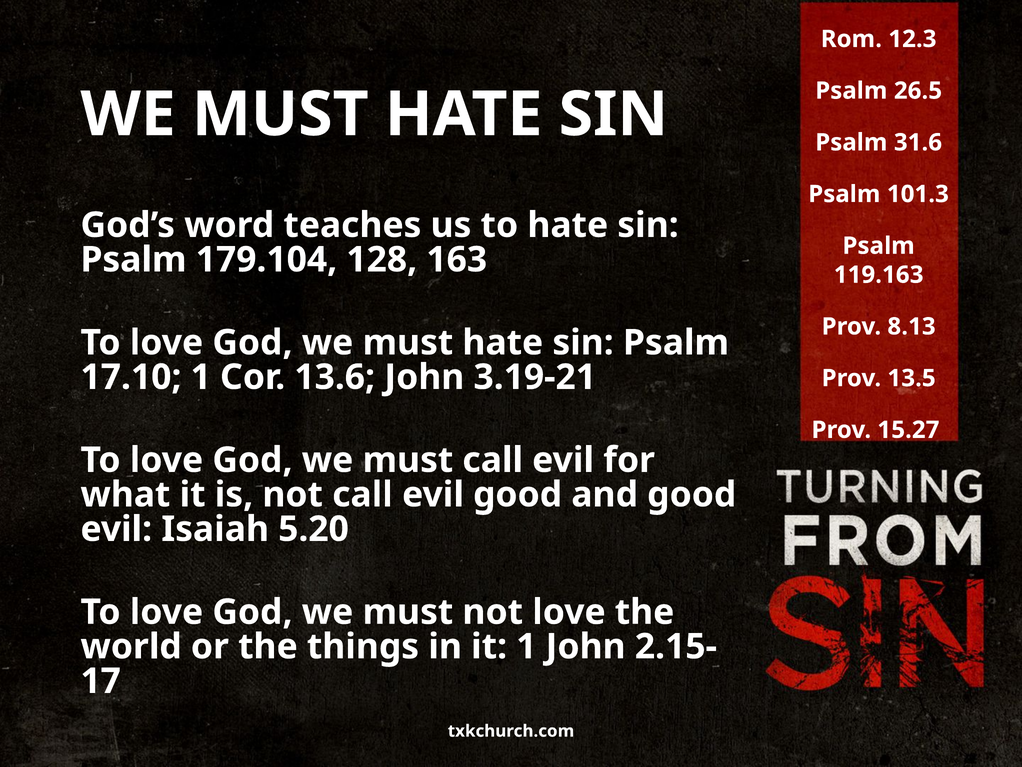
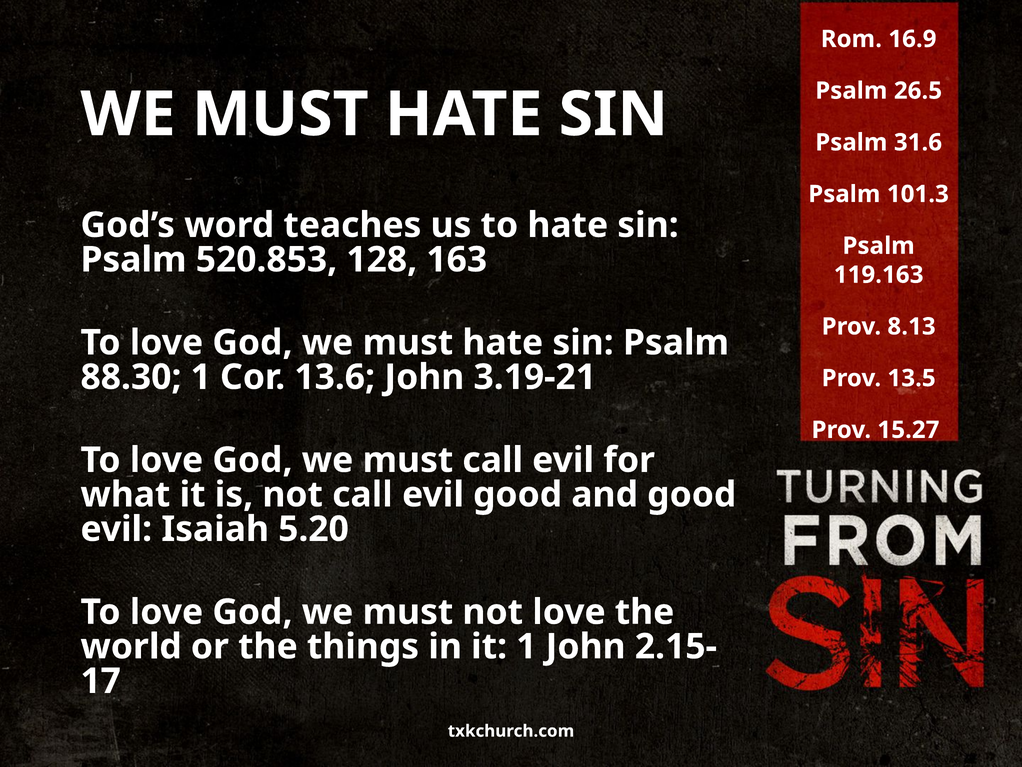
12.3: 12.3 -> 16.9 (912, 39)
179.104: 179.104 -> 520.853 (266, 260)
17.10: 17.10 -> 88.30 (131, 377)
